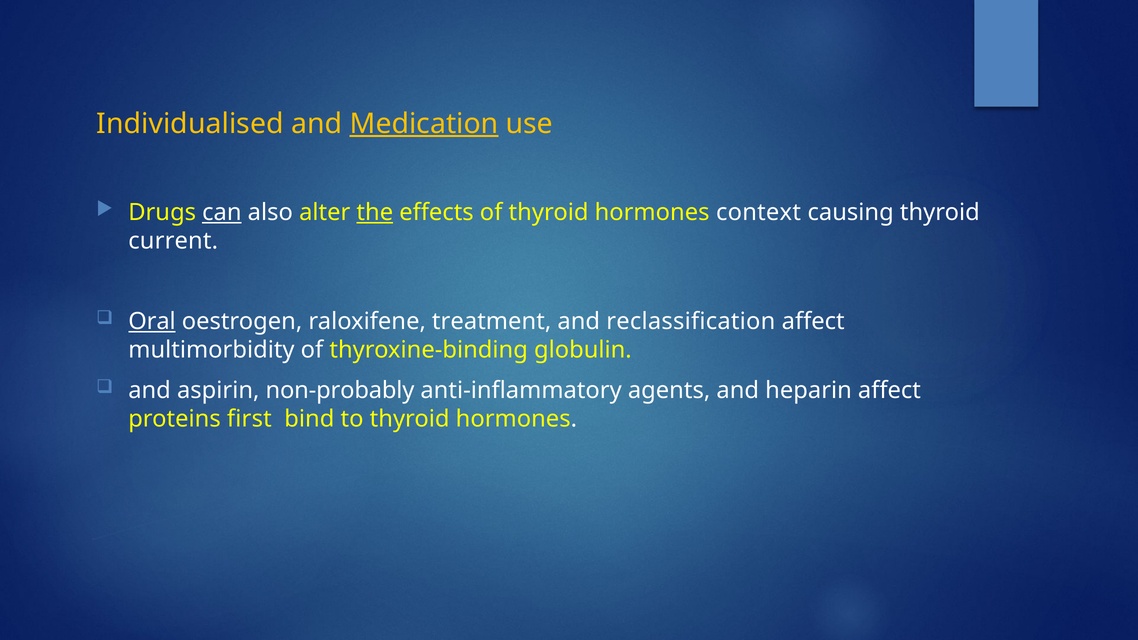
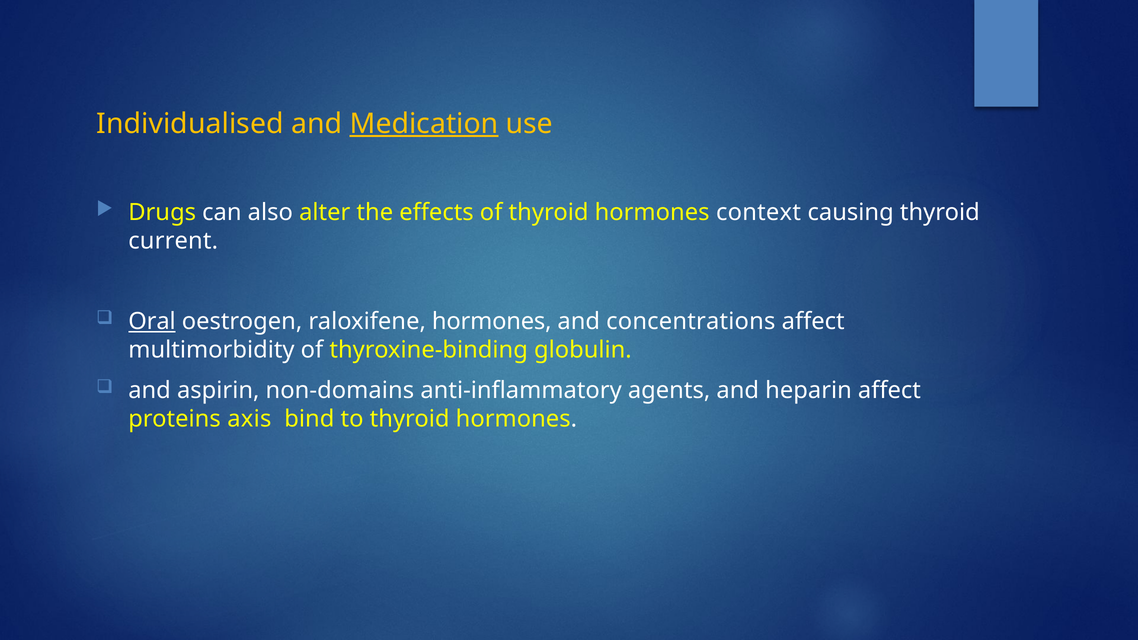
can underline: present -> none (222, 213)
the underline: present -> none (375, 213)
raloxifene treatment: treatment -> hormones (492, 322)
reclassification: reclassification -> concentrations (691, 322)
non-probably: non-probably -> non-domains (340, 390)
first: first -> axis (249, 419)
